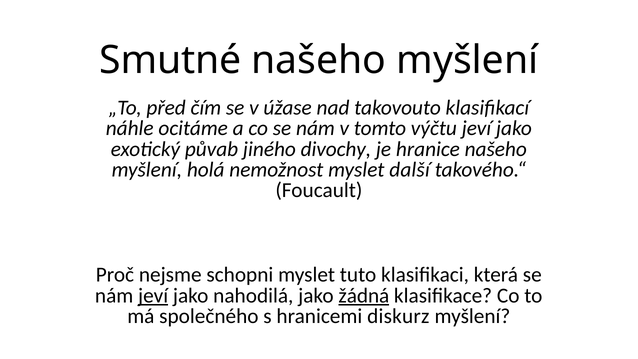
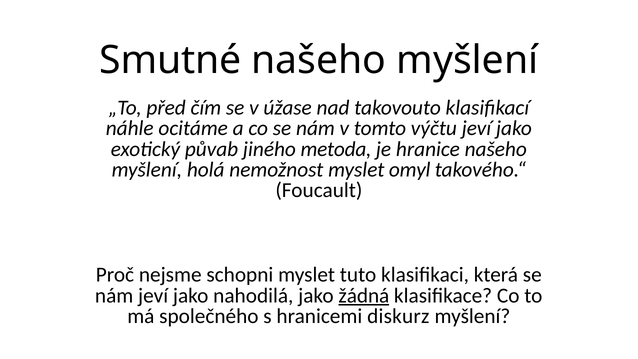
divochy: divochy -> metoda (336, 149)
další: další -> omyl (410, 170)
jeví underline: present -> none (153, 296)
